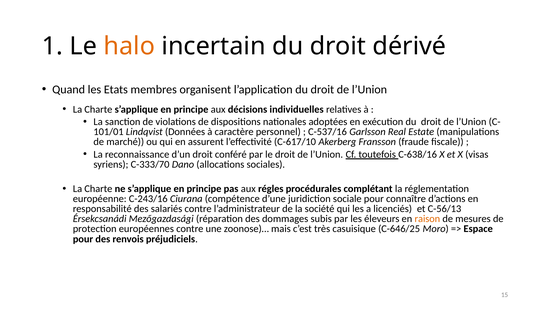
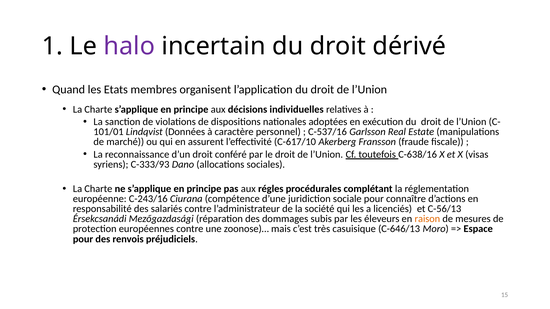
halo colour: orange -> purple (129, 46)
C-333/70: C-333/70 -> C-333/93 (150, 165)
C-646/25: C-646/25 -> C-646/13 (399, 229)
